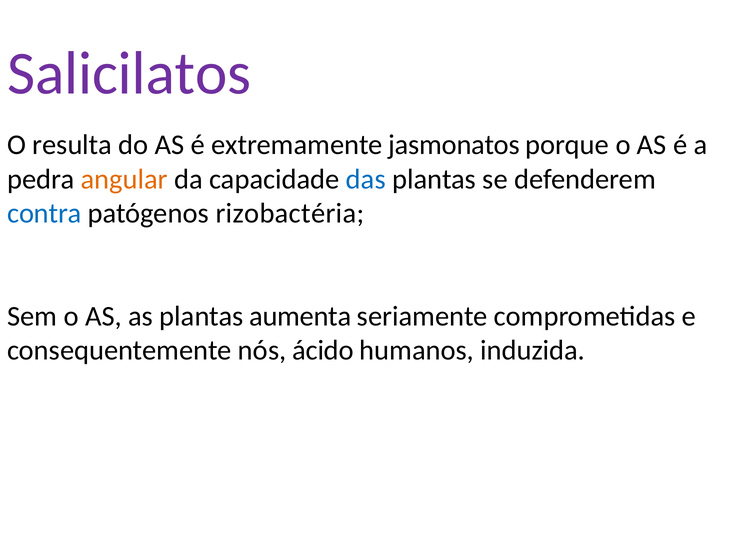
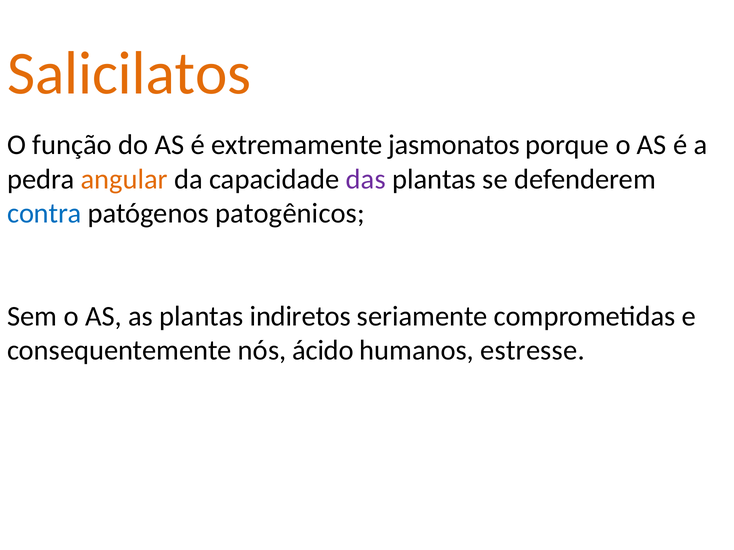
Salicilatos colour: purple -> orange (129, 74)
resulta: resulta -> função (72, 145)
das colour: blue -> purple (366, 179)
rizobactéria: rizobactéria -> patogênicos (290, 214)
aumenta: aumenta -> indiretos (300, 316)
induzida: induzida -> estresse (533, 351)
